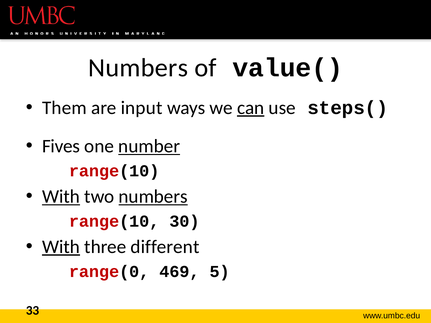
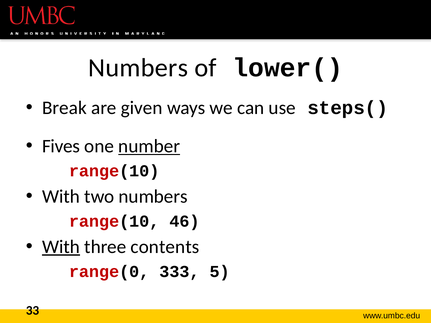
value(: value( -> lower( (288, 68)
Them: Them -> Break (64, 108)
input: input -> given (142, 108)
can underline: present -> none (251, 108)
With underline: present -> none (61, 197)
numbers underline: present -> none (153, 197)
30: 30 -> 46 (184, 221)
different: different -> contents (165, 247)
469: 469 -> 333 (179, 272)
